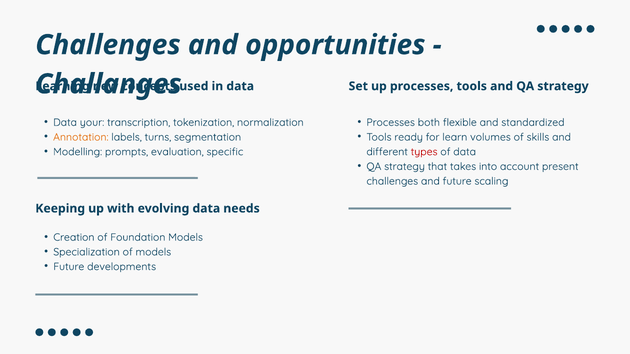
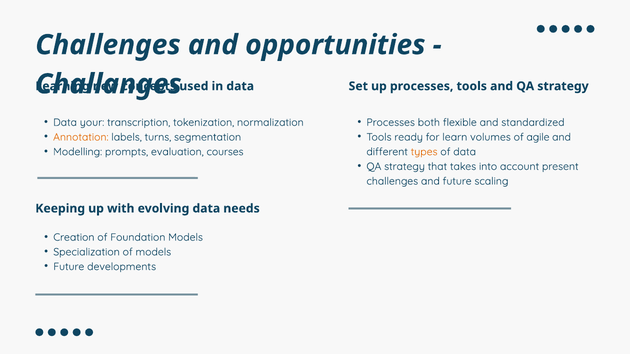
skills: skills -> agile (538, 137)
specific: specific -> courses (225, 152)
types colour: red -> orange (424, 152)
